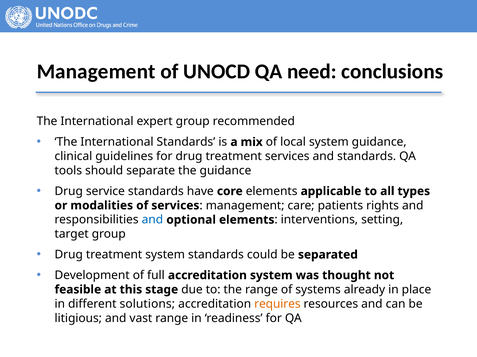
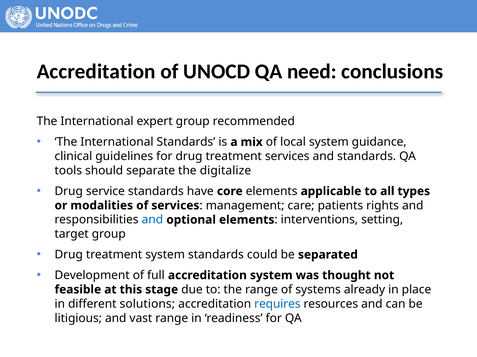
Management: Management -> Accreditation (96, 72)
the guidance: guidance -> digitalize (225, 171)
requires colour: orange -> blue (277, 304)
